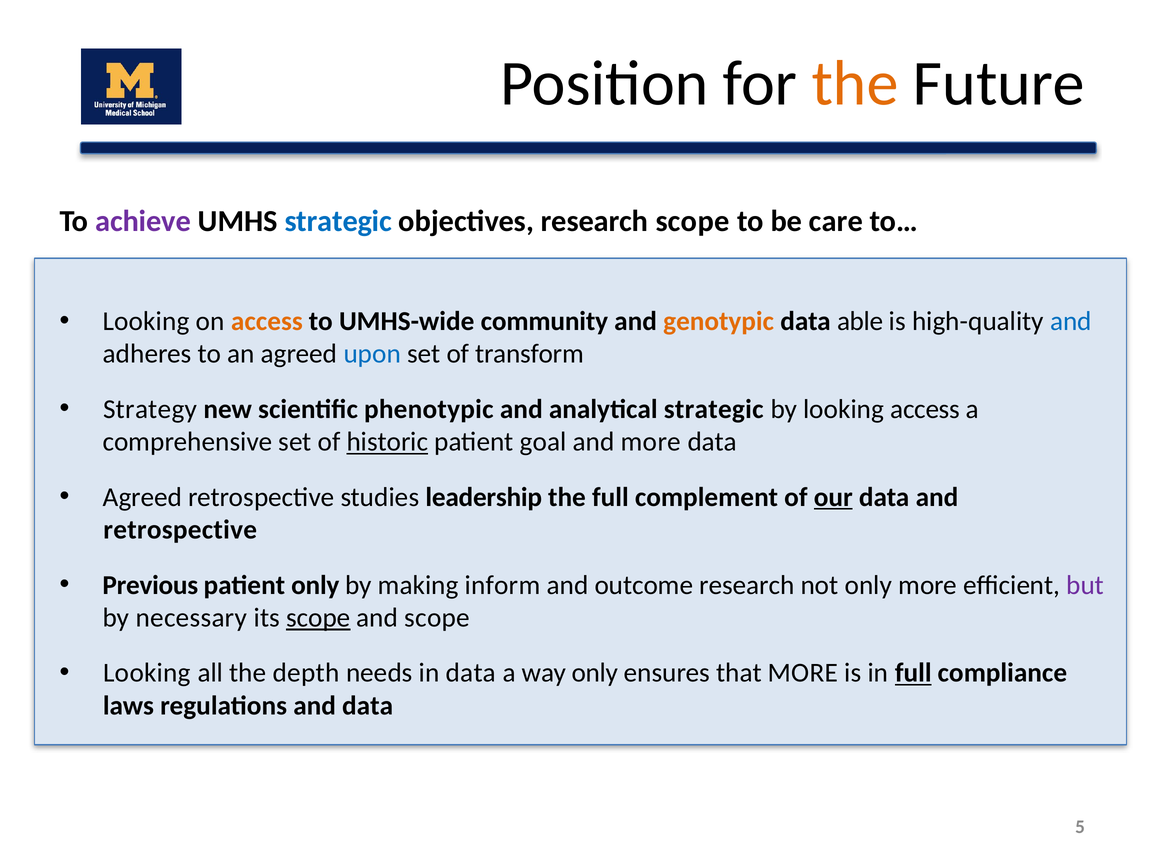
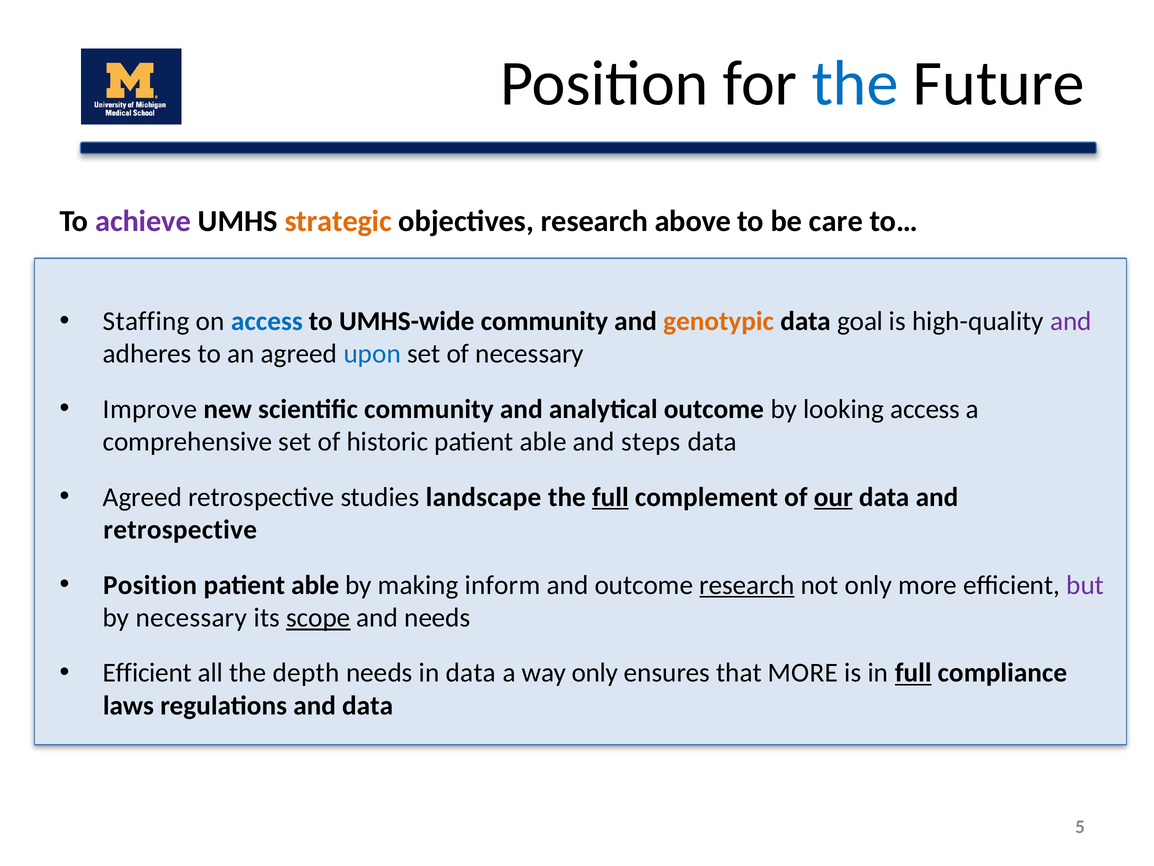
the colour: orange -> blue (855, 83)
strategic colour: blue -> orange (338, 221)
research scope: scope -> above (693, 221)
Looking: Looking -> Staffing (146, 321)
access colour: orange -> blue (267, 321)
able: able -> goal (860, 321)
and colour: blue -> purple (1071, 321)
of transform: transform -> necessary (530, 354)
Strategy: Strategy -> Improve (150, 409)
scientific phenotypic: phenotypic -> community (429, 409)
analytical strategic: strategic -> outcome (714, 409)
historic underline: present -> none (387, 442)
goal: goal -> able (543, 442)
and more: more -> steps (651, 442)
leadership: leadership -> landscape (483, 497)
full underline: none -> present (610, 497)
Previous: Previous -> Position (150, 585)
only: only -> able (315, 585)
research underline: none -> present (747, 585)
and scope: scope -> needs (437, 617)
Looking: Looking -> Efficient (147, 673)
